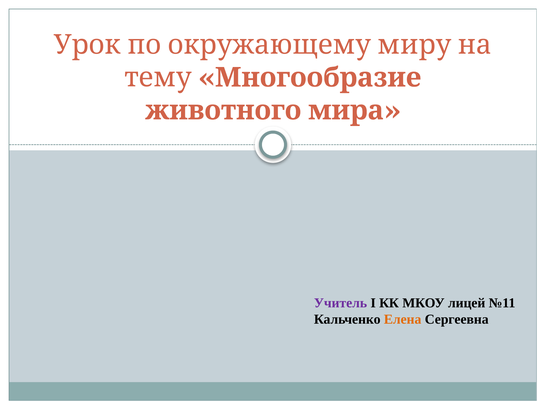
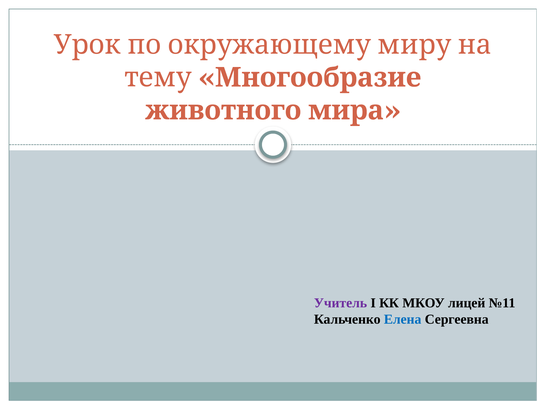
Елена colour: orange -> blue (403, 319)
